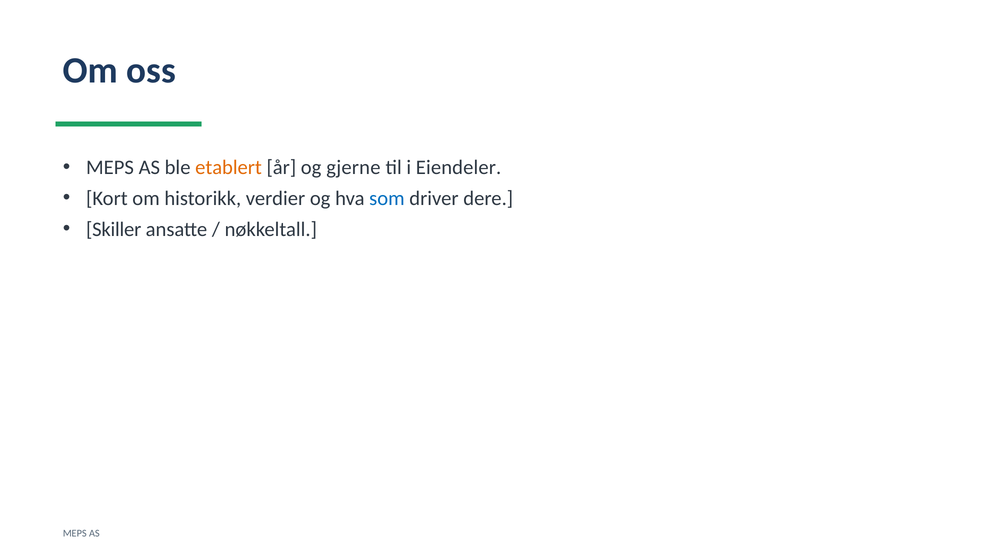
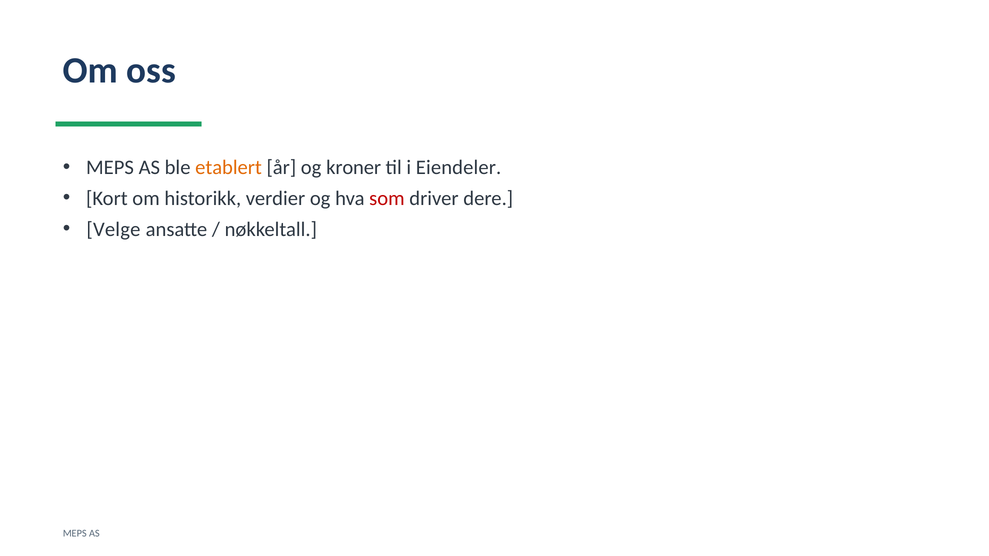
gjerne: gjerne -> kroner (354, 168)
som colour: blue -> red (387, 198)
Skiller: Skiller -> Velge (113, 229)
